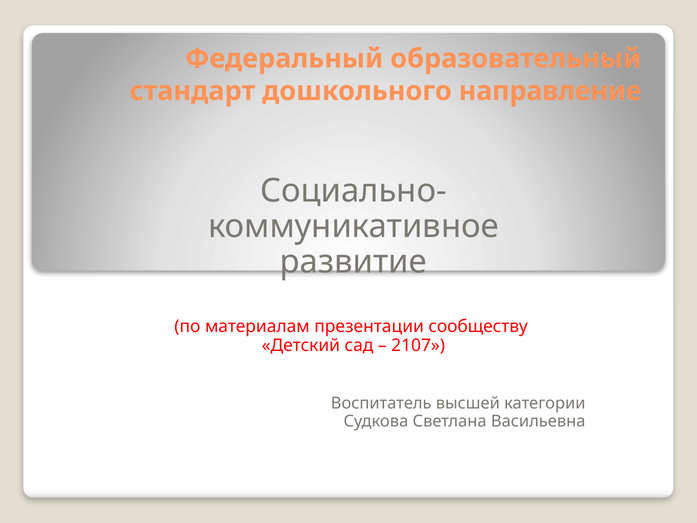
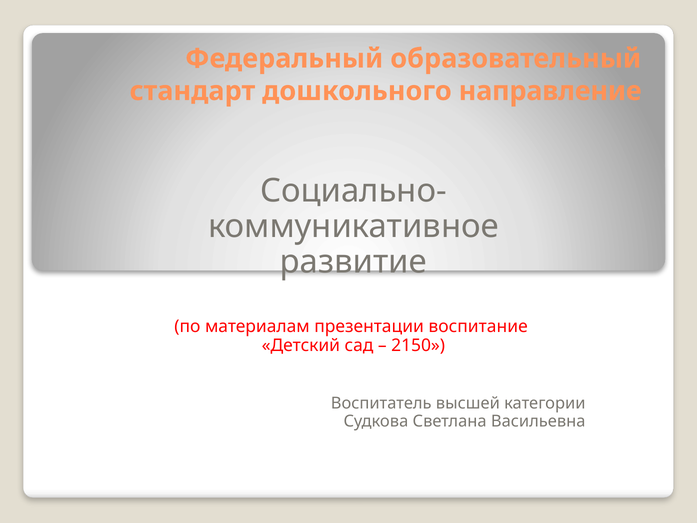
сообществу: сообществу -> воспитание (478, 327)
2107: 2107 -> 2150 (418, 345)
